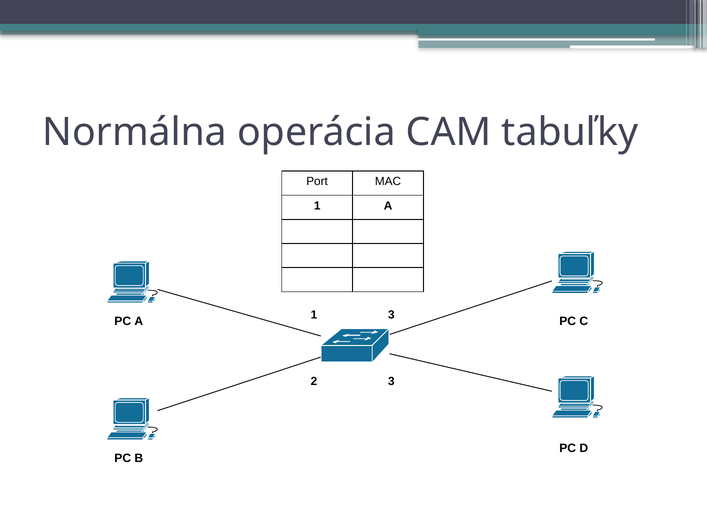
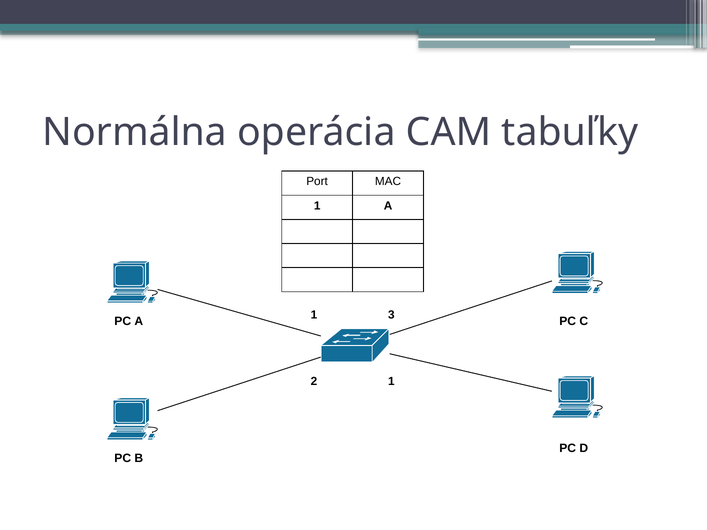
2 3: 3 -> 1 (391, 381)
